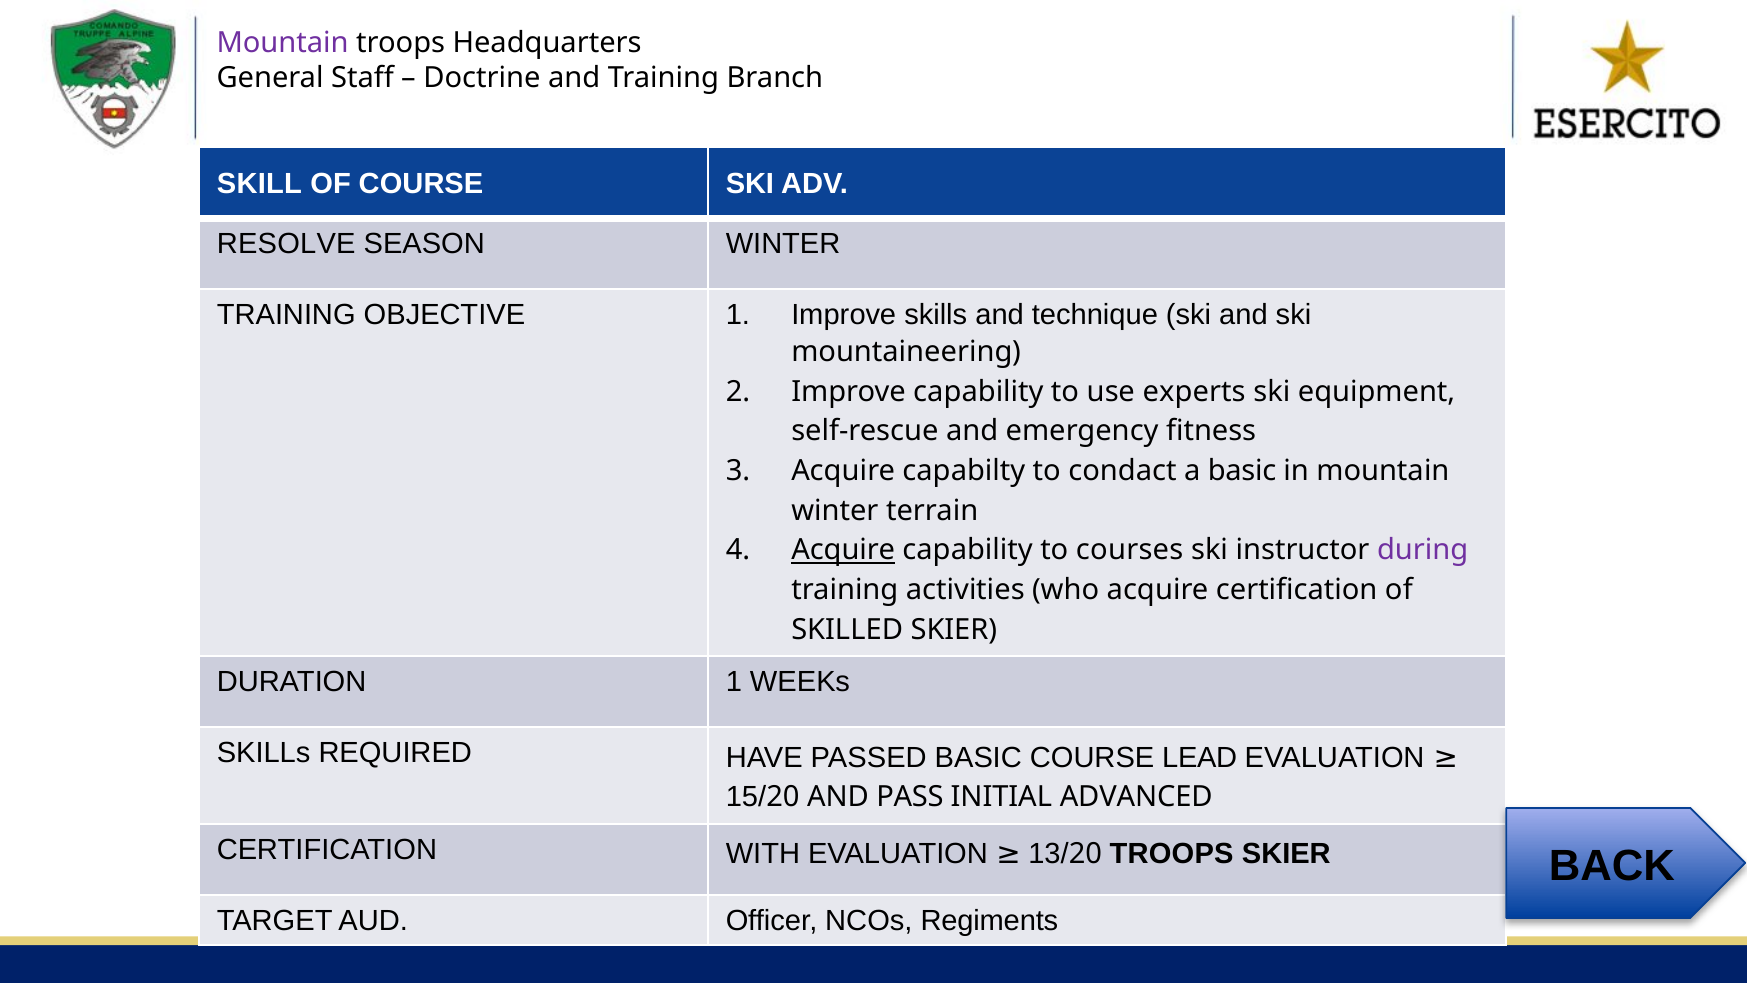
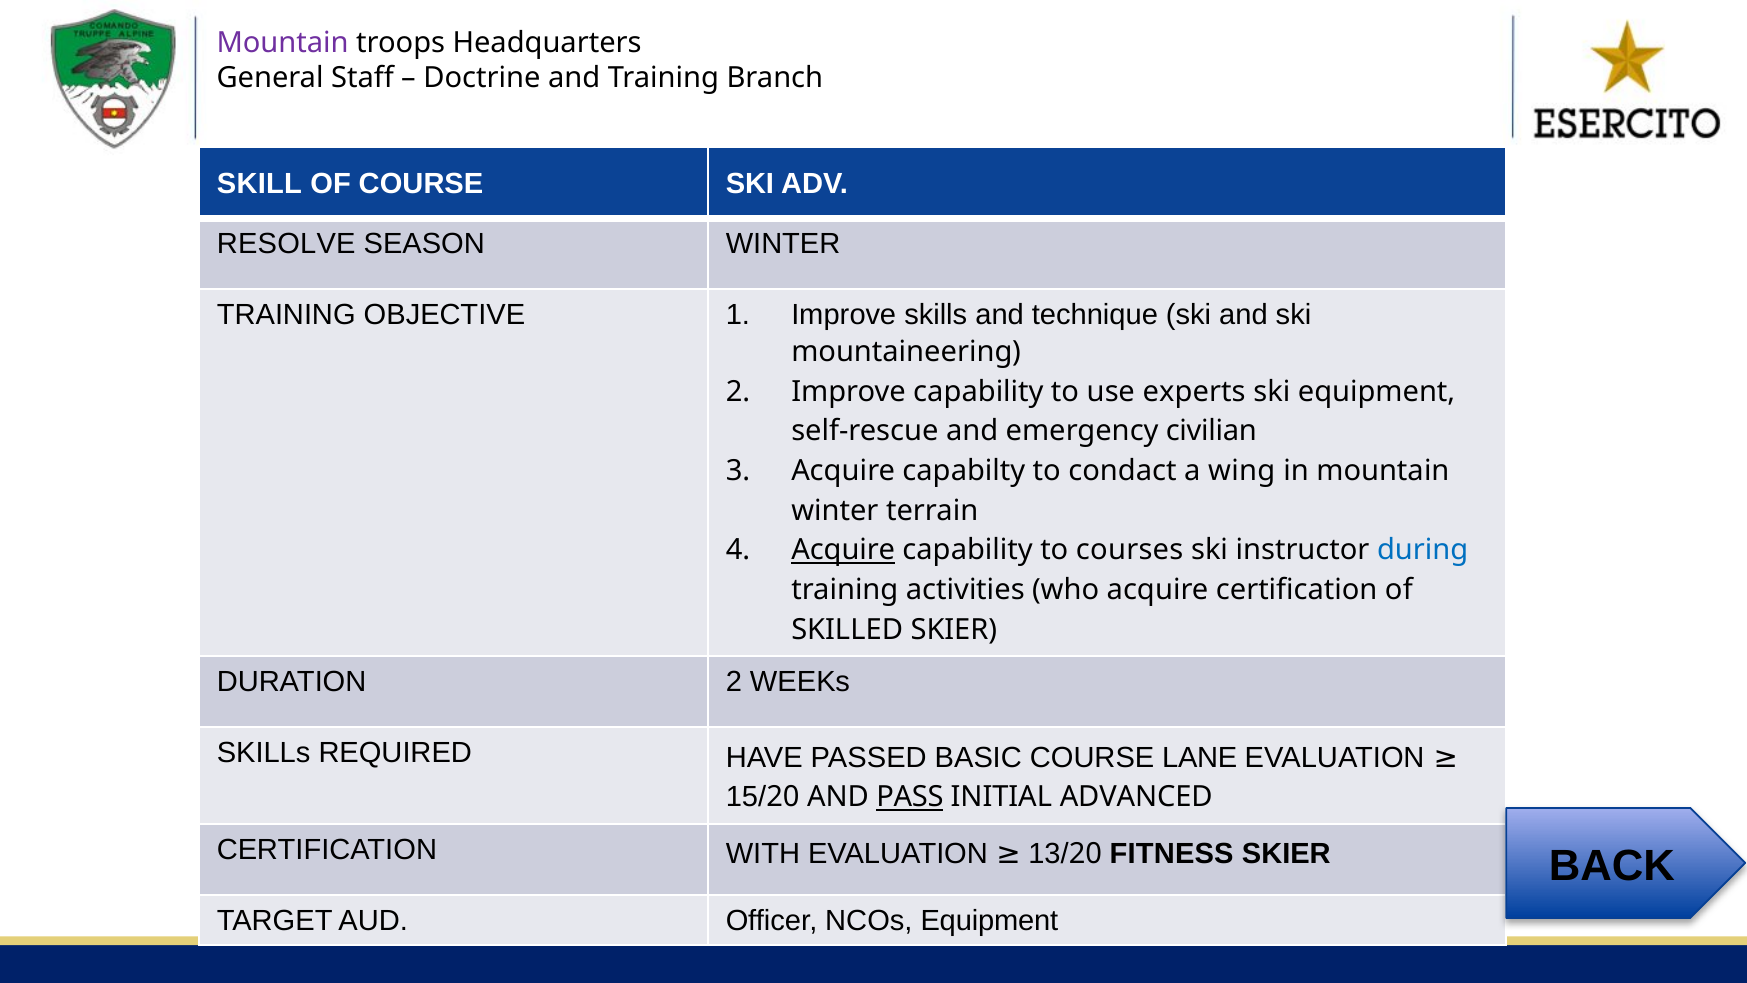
fitness: fitness -> civilian (1211, 431)
a basic: basic -> wing (1242, 471)
during colour: purple -> blue (1423, 550)
DURATION 1: 1 -> 2 (734, 682)
LEAD: LEAD -> LANE (1200, 757)
PASS underline: none -> present (910, 797)
TROOPS: TROOPS -> FITNESS (1172, 854)
NCOs Regiments: Regiments -> Equipment (989, 920)
